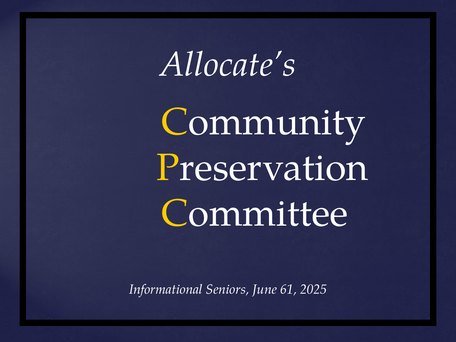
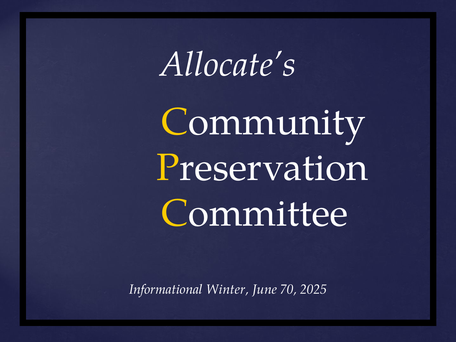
Seniors: Seniors -> Winter (228, 289)
61: 61 -> 70 (289, 289)
